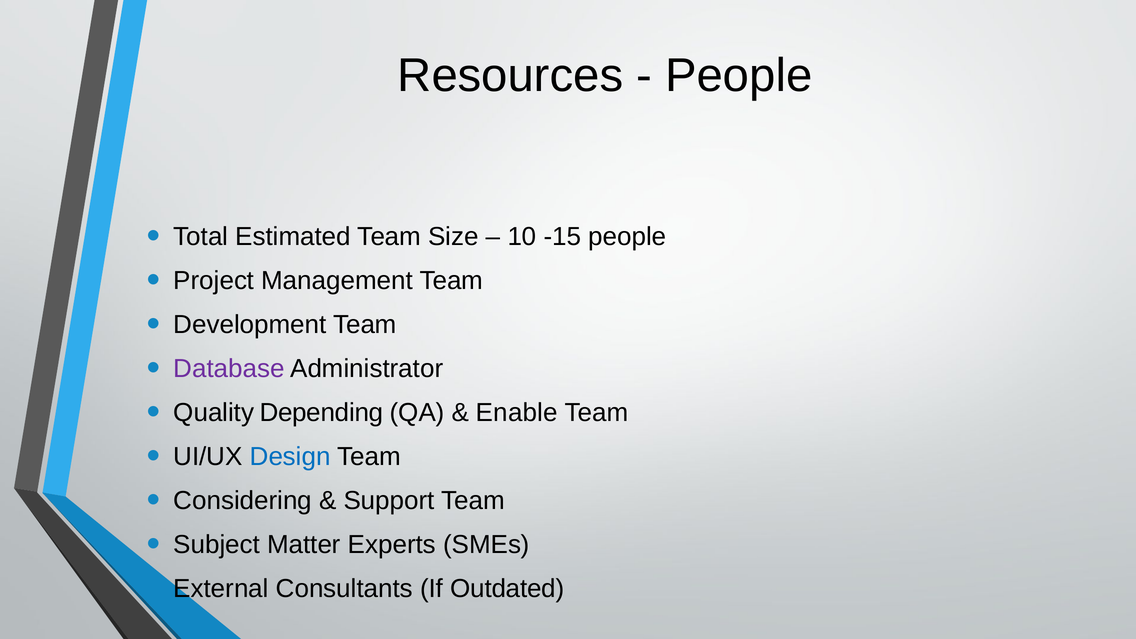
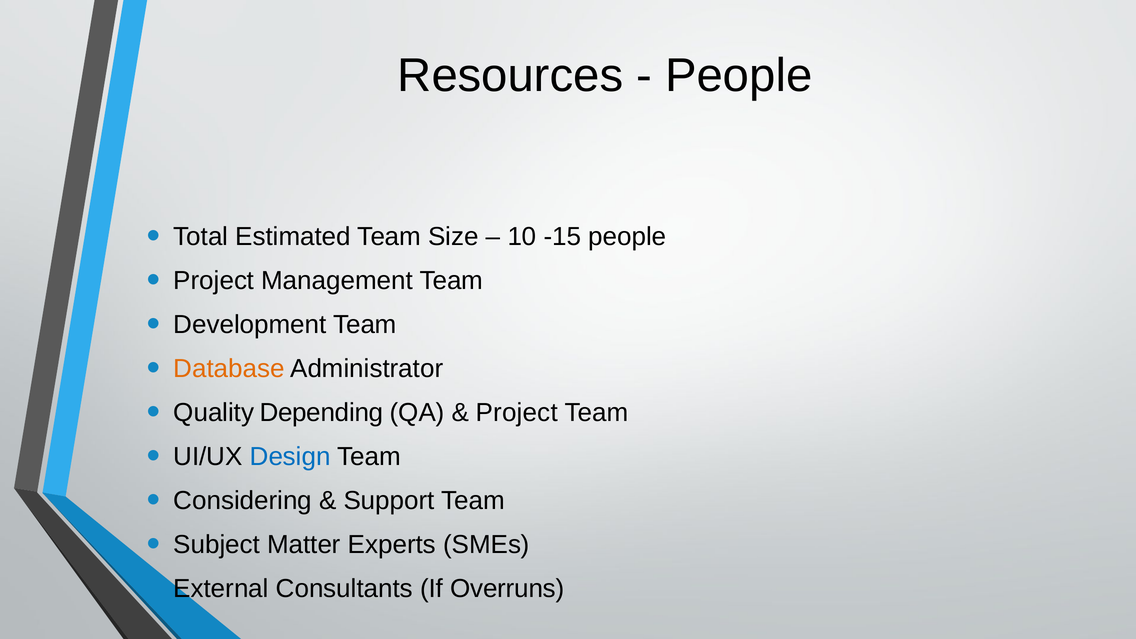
Database colour: purple -> orange (229, 369)
Enable: Enable -> Project (517, 413)
Outdated: Outdated -> Overruns (507, 589)
